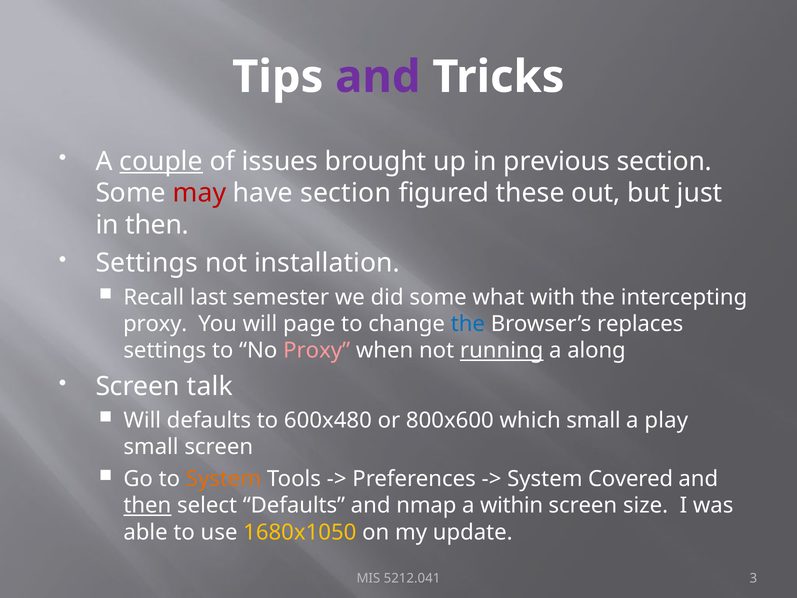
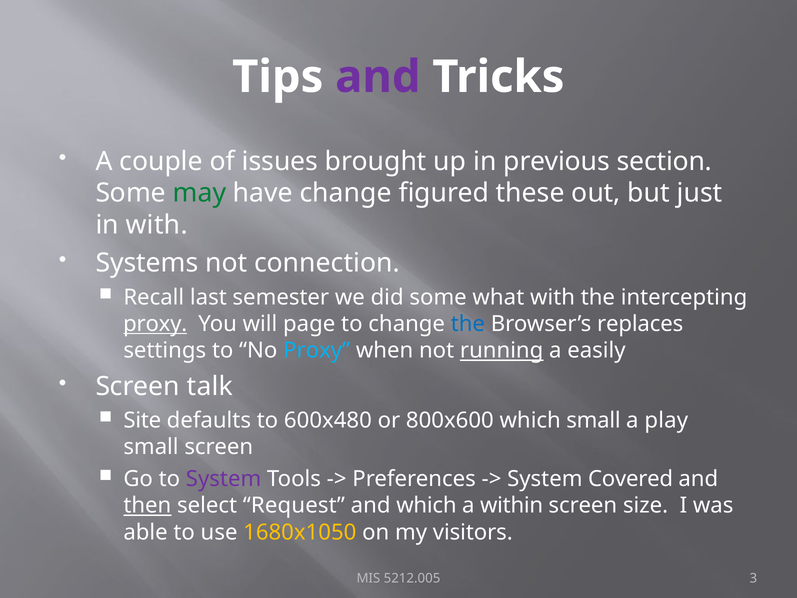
couple underline: present -> none (161, 161)
may colour: red -> green (199, 193)
have section: section -> change (346, 193)
in then: then -> with (157, 225)
Settings: Settings -> Systems (147, 263)
installation: installation -> connection (327, 263)
proxy underline: none -> present (155, 324)
Proxy colour: pink -> light blue (317, 350)
along: along -> easily (596, 350)
Will: Will -> Site (142, 420)
System colour: orange -> purple (224, 479)
select Defaults: Defaults -> Request (294, 505)
and nmap: nmap -> which (426, 505)
update: update -> visitors (473, 532)
5212.041: 5212.041 -> 5212.005 (412, 578)
